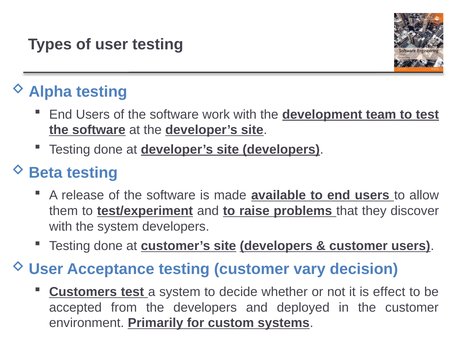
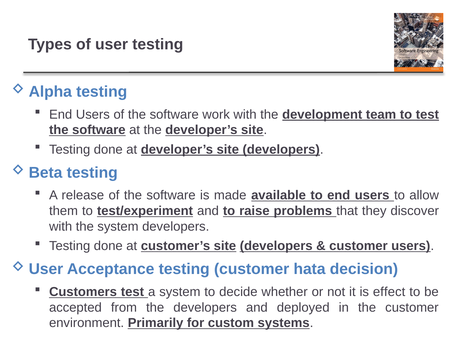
vary: vary -> hata (310, 269)
